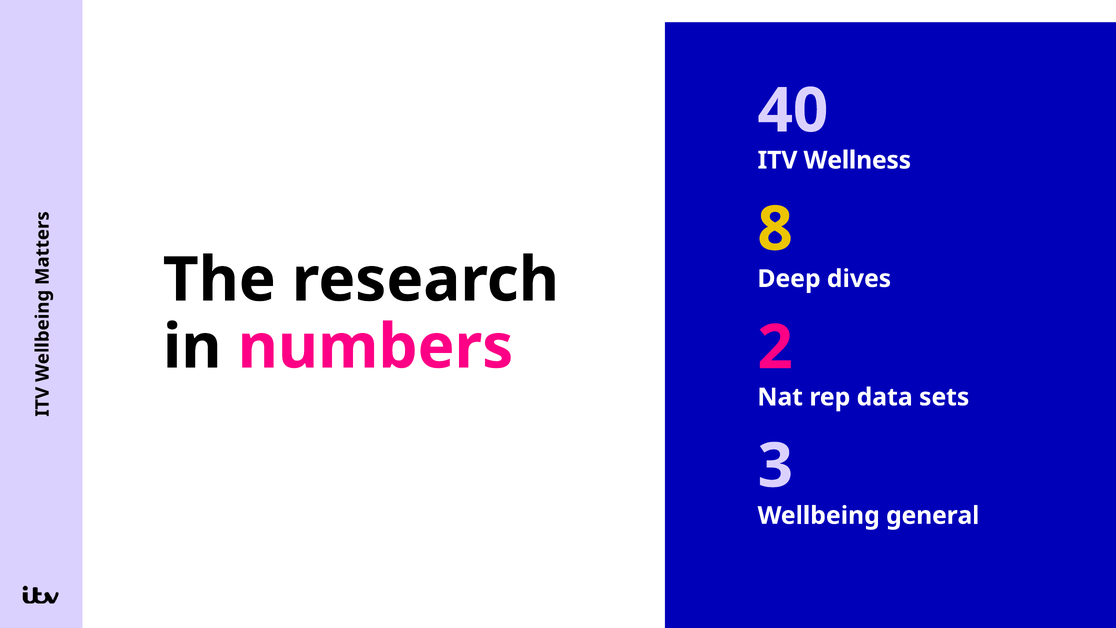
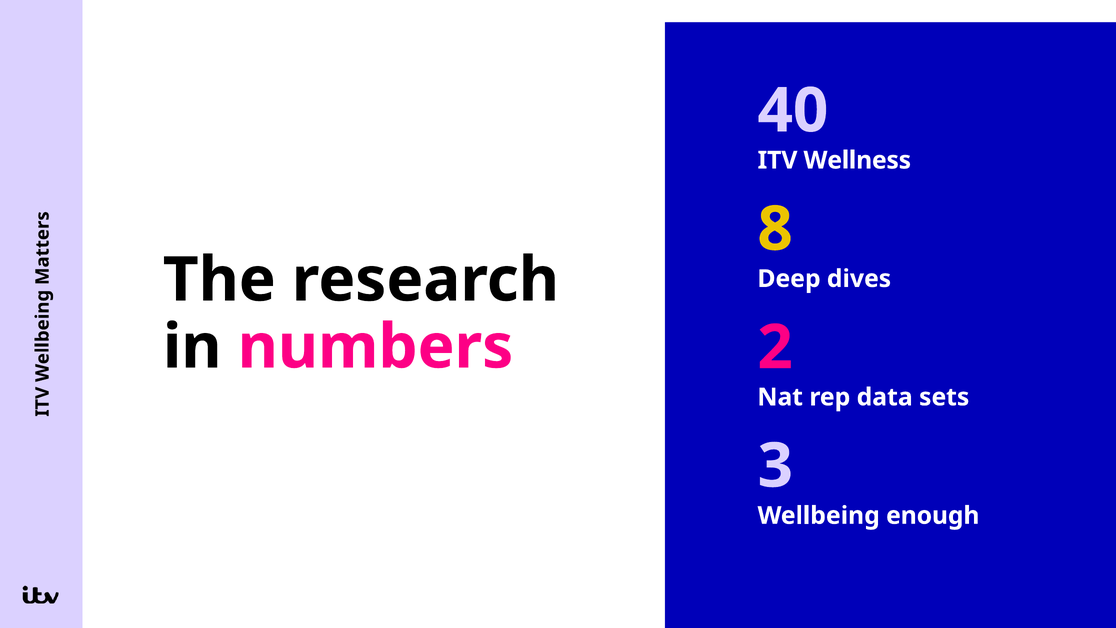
general: general -> enough (933, 515)
